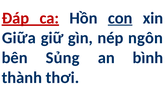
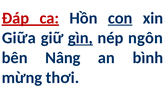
gìn underline: none -> present (80, 38)
Sủng: Sủng -> Nâng (63, 58)
thành: thành -> mừng (22, 77)
